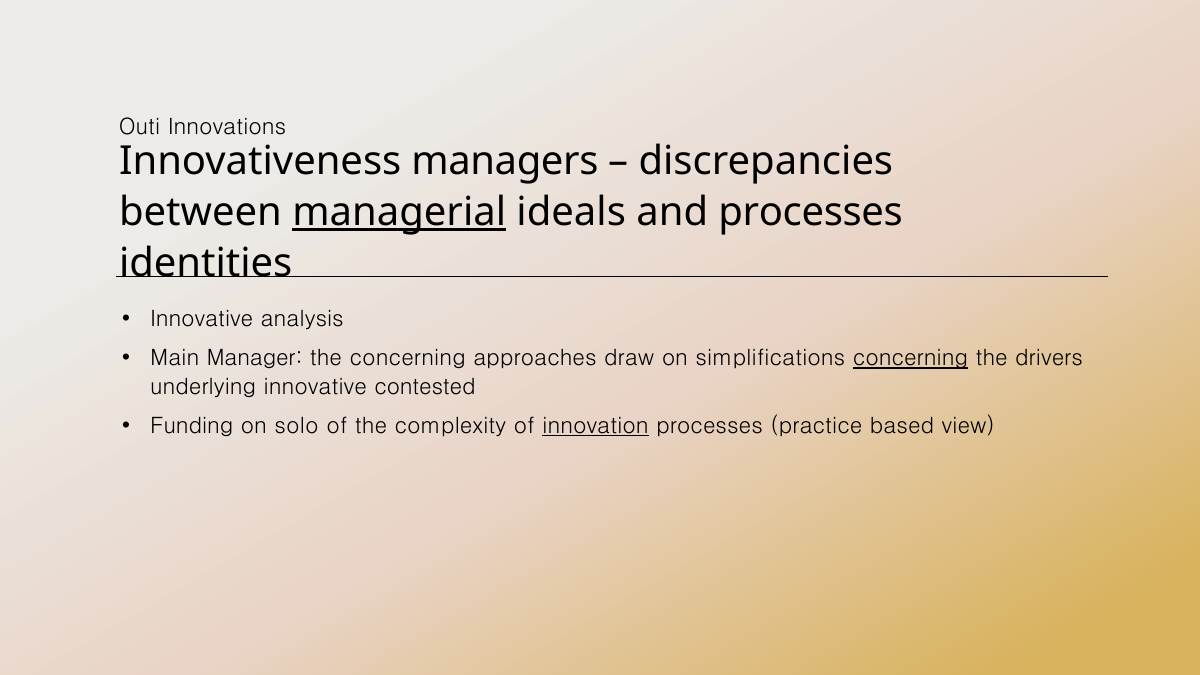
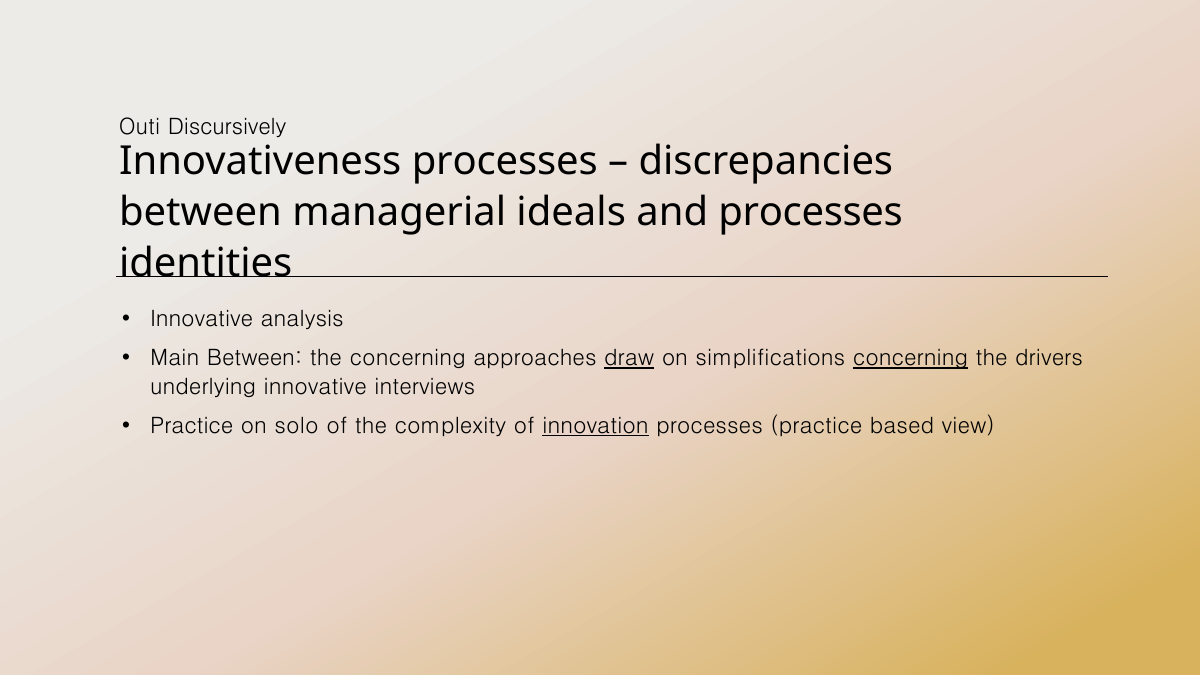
Innovations: Innovations -> Discursively (227, 127)
Innovativeness managers: managers -> processes (505, 161)
managerial underline: present -> none (399, 212)
Main Manager: Manager -> Between (255, 358)
draw underline: none -> present (629, 358)
contested: contested -> interviews (425, 387)
Funding: Funding -> Practice (192, 426)
